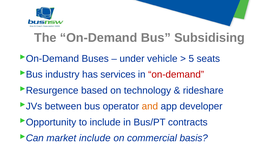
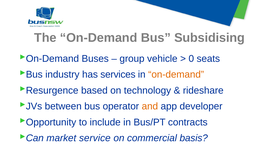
under: under -> group (132, 59)
5: 5 -> 0 (191, 59)
on-demand colour: red -> orange (176, 74)
market include: include -> service (95, 138)
